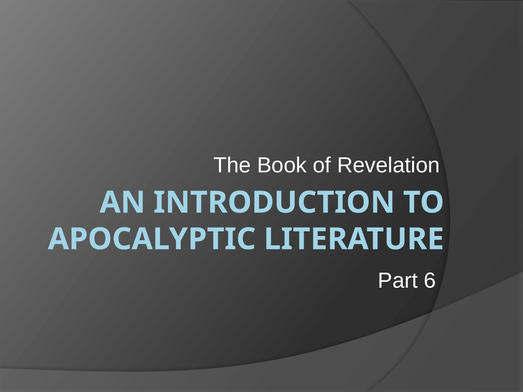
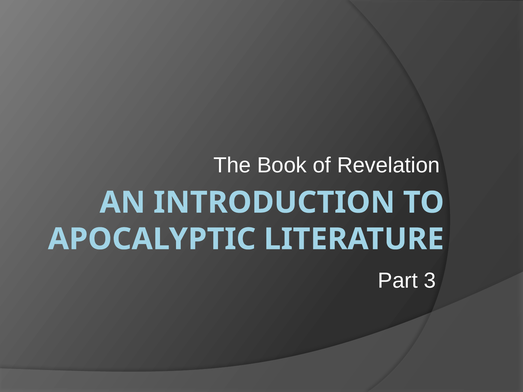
6: 6 -> 3 (430, 281)
